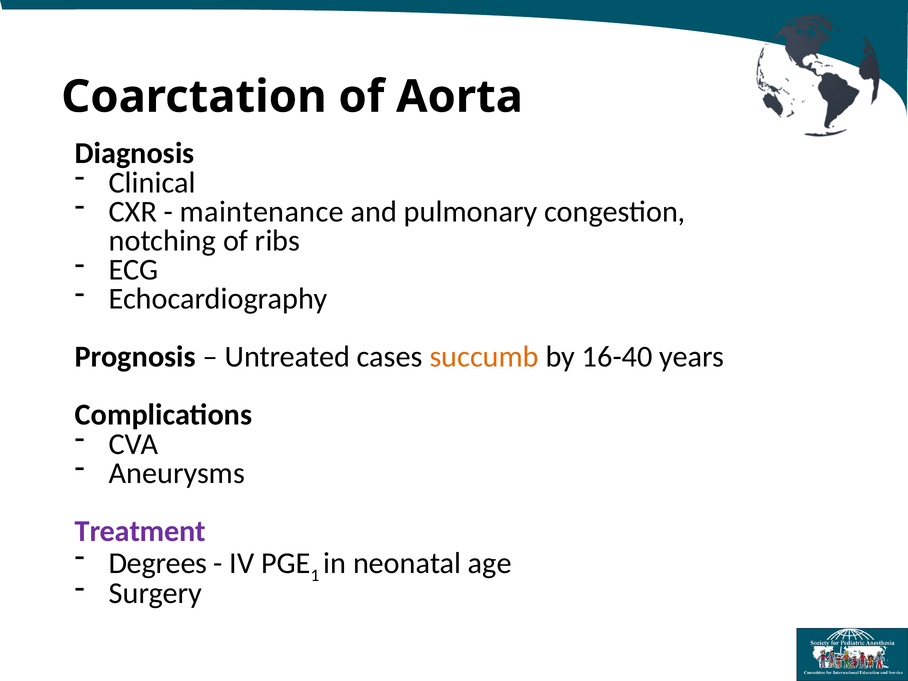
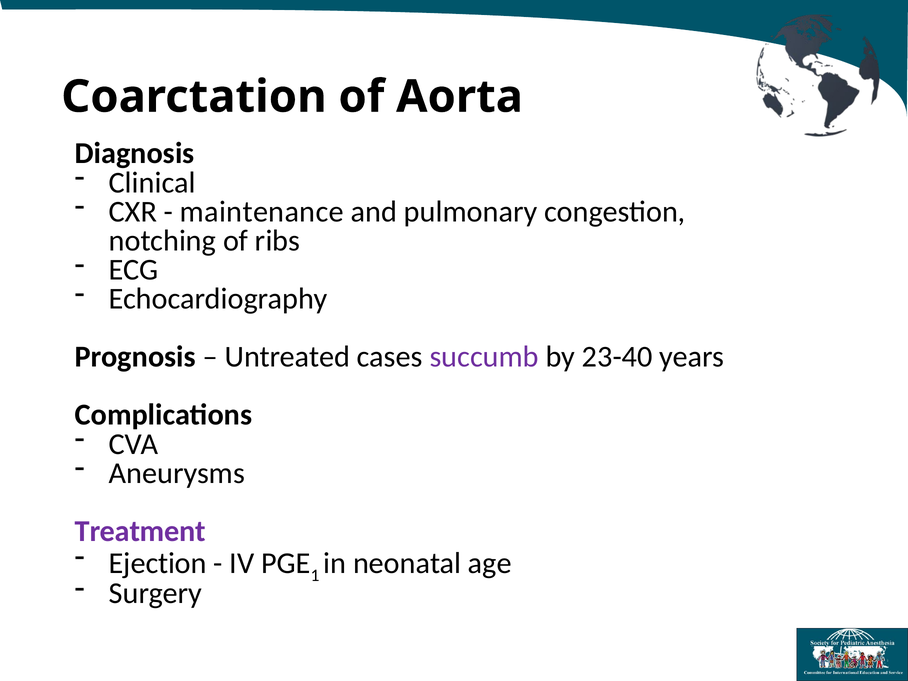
succumb colour: orange -> purple (484, 357)
16-40: 16-40 -> 23-40 (617, 357)
Degrees: Degrees -> Ejection (158, 563)
